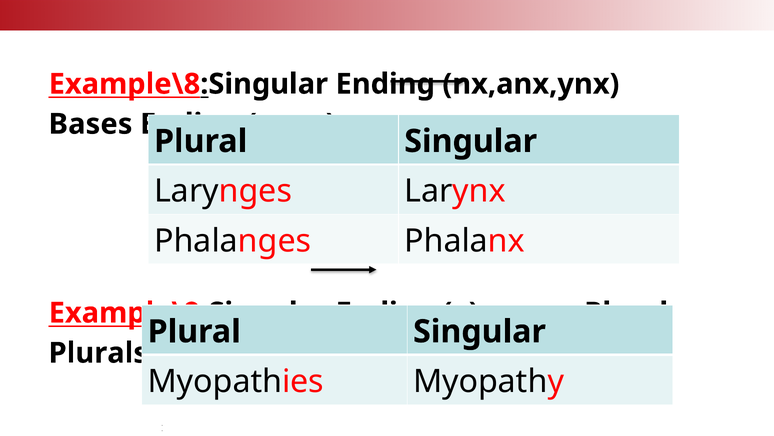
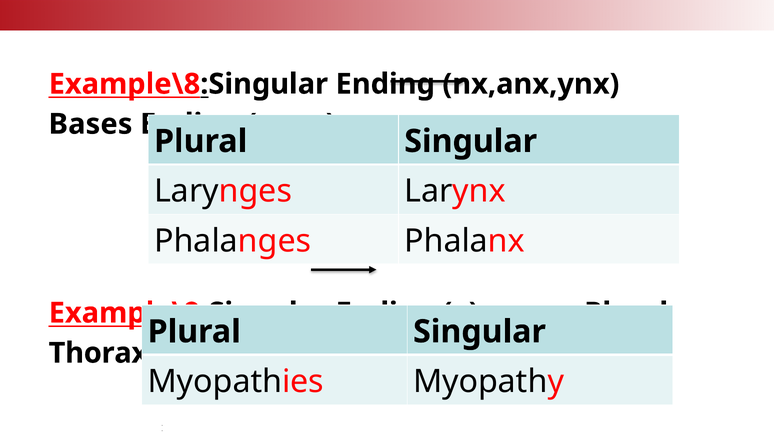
Plurals: Plurals -> Thorax (98, 353)
